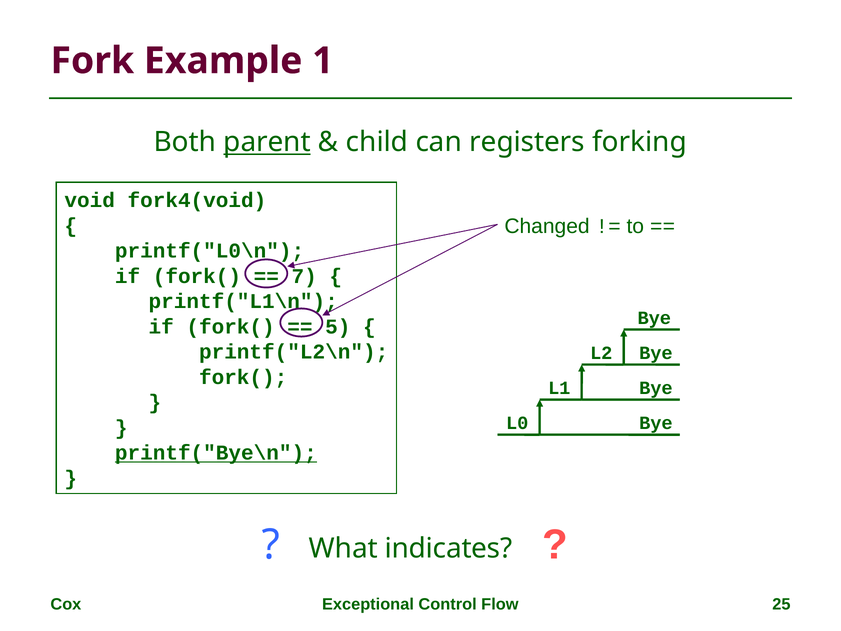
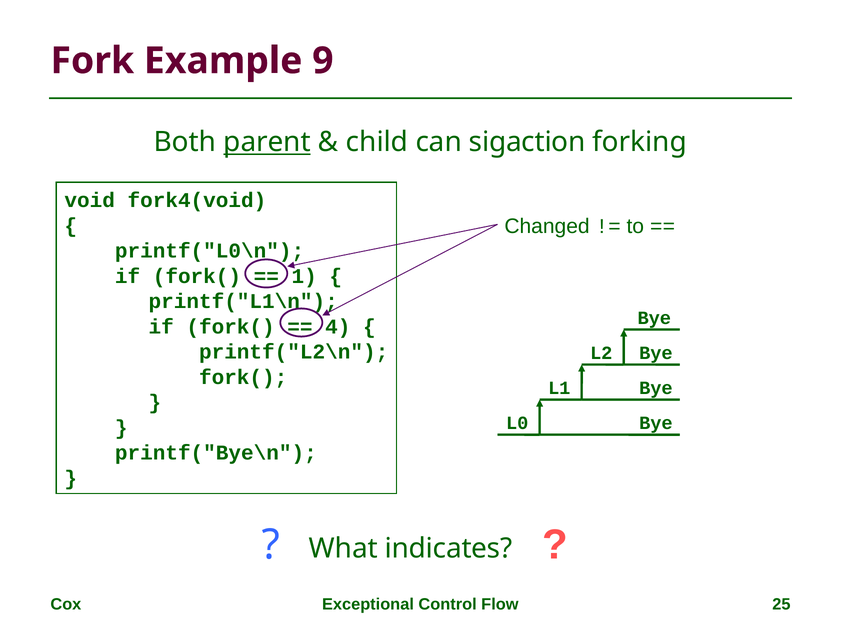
1: 1 -> 9 (323, 61)
registers: registers -> sigaction (527, 142)
7: 7 -> 1 (304, 276)
5: 5 -> 4 (338, 327)
printf("Bye\n underline: present -> none (216, 453)
